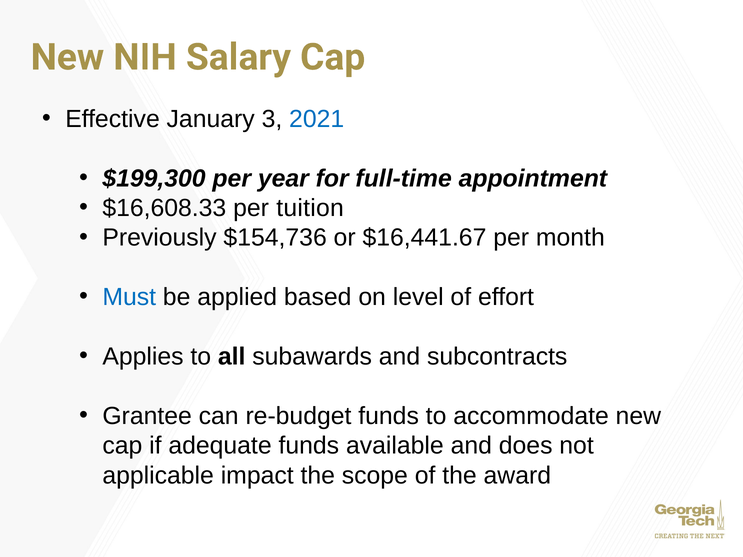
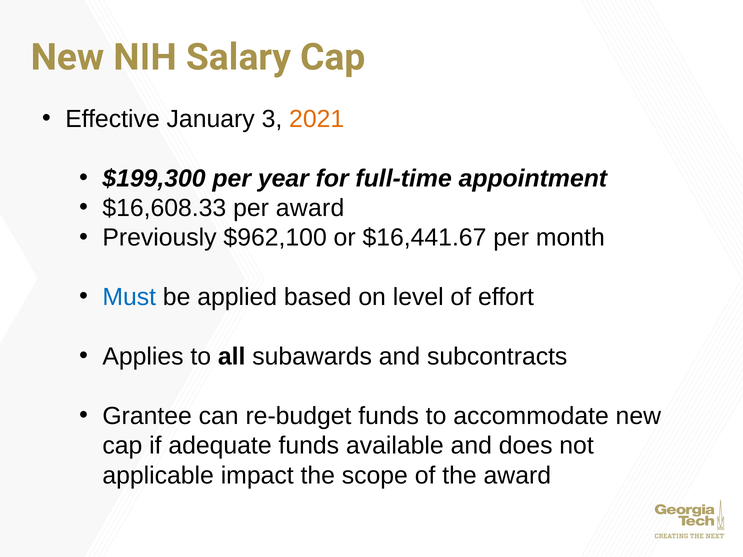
2021 colour: blue -> orange (317, 119)
per tuition: tuition -> award (310, 208)
$154,736: $154,736 -> $962,100 (275, 238)
